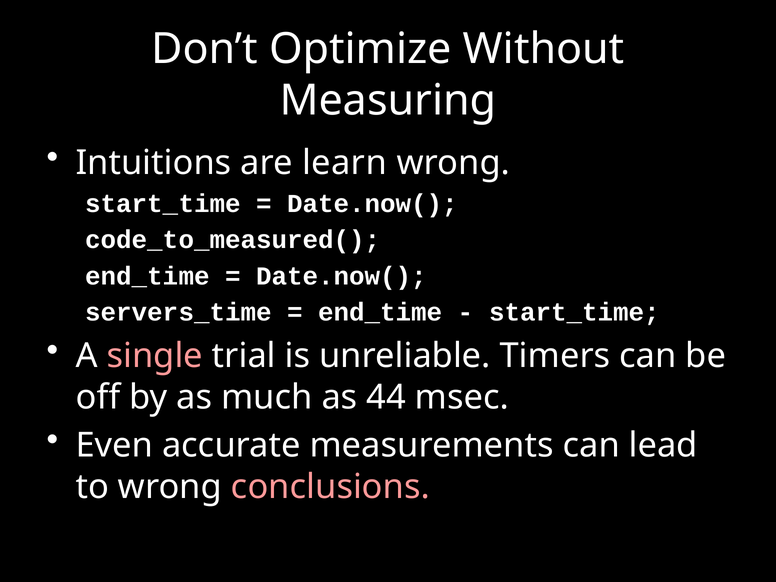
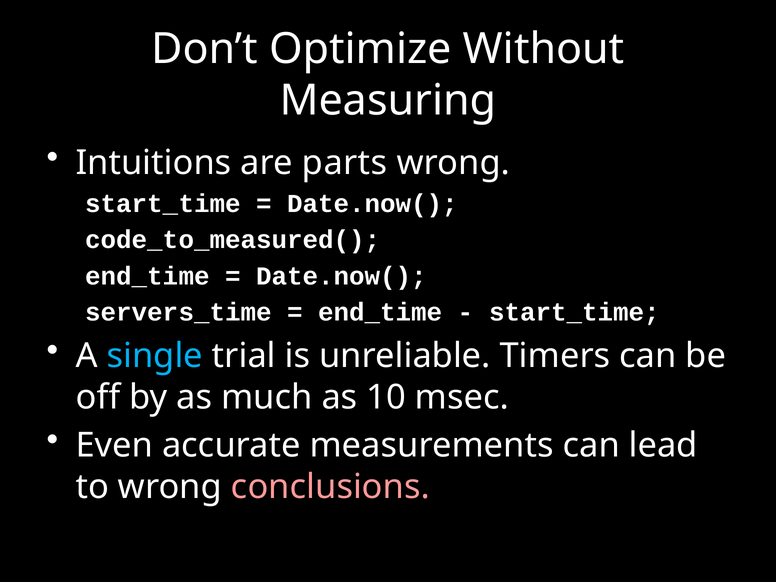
learn: learn -> parts (345, 163)
single colour: pink -> light blue (155, 356)
44: 44 -> 10 (386, 397)
